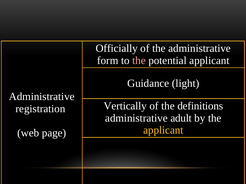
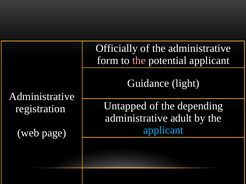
Vertically: Vertically -> Untapped (125, 106)
definitions: definitions -> depending (200, 106)
applicant colour: yellow -> light blue (163, 131)
